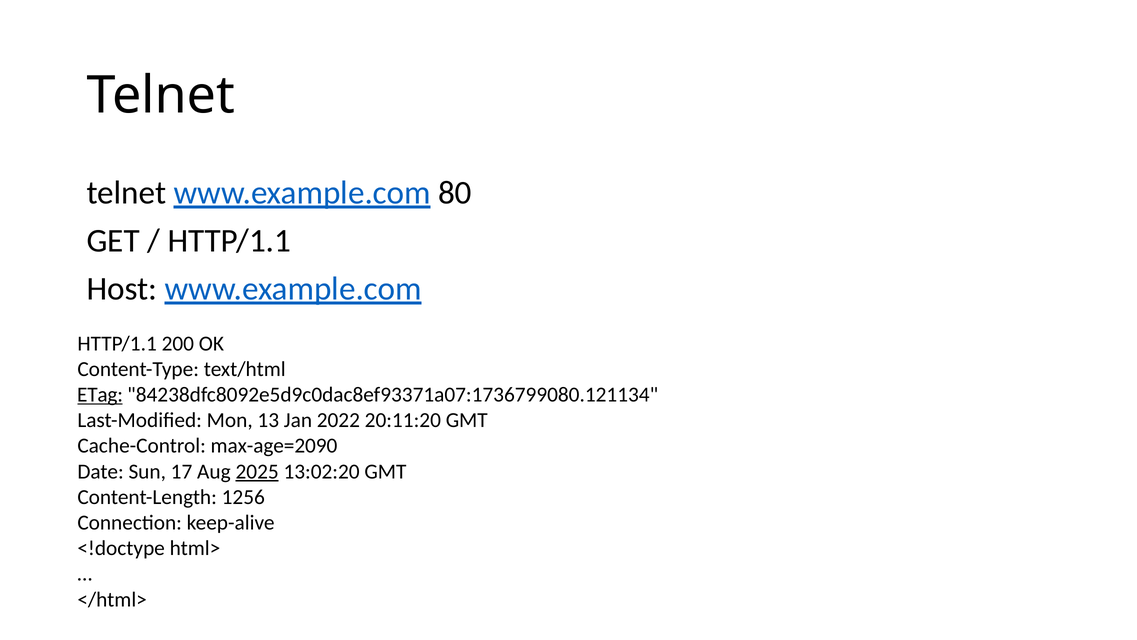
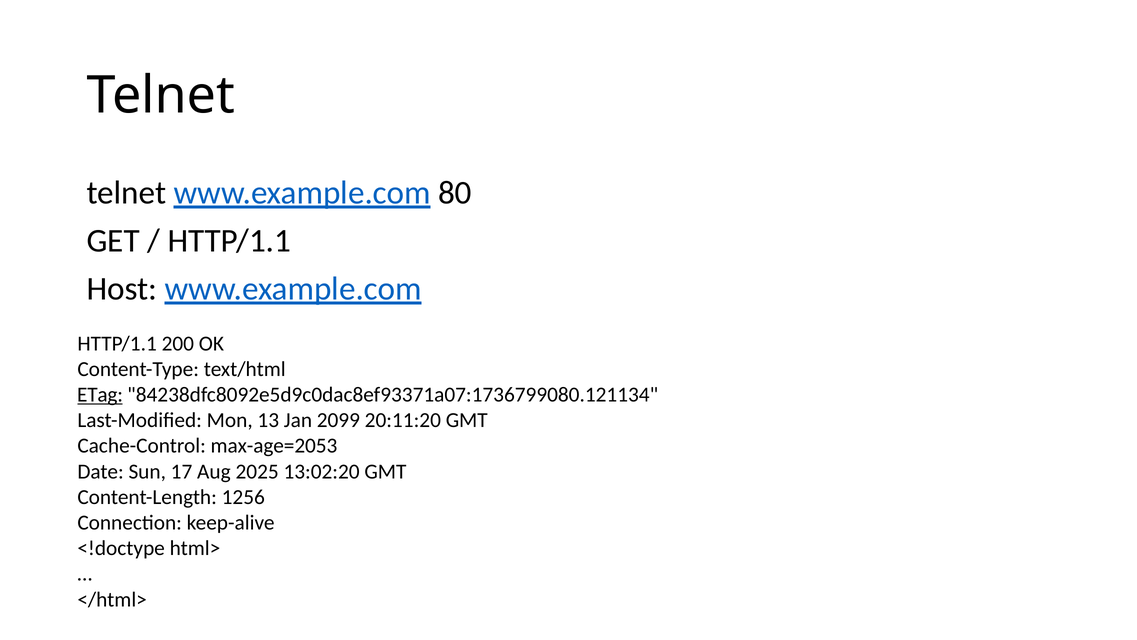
2022: 2022 -> 2099 (338, 420)
max-age=2090: max-age=2090 -> max-age=2053 (274, 446)
2025 underline: present -> none (257, 471)
